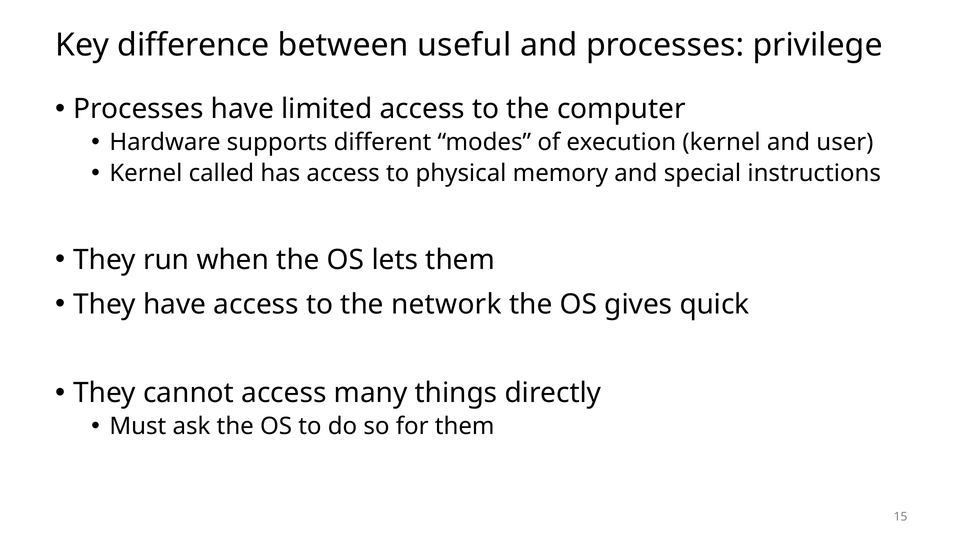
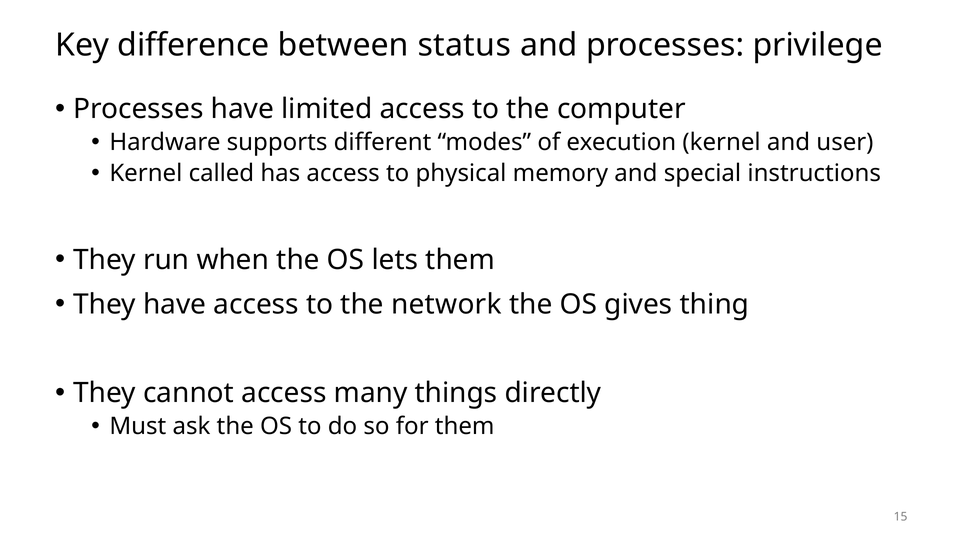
useful: useful -> status (464, 45)
quick: quick -> thing (714, 304)
